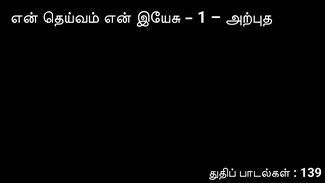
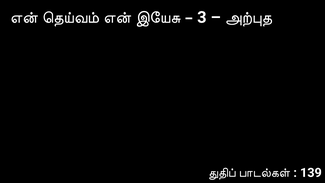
1: 1 -> 3 (202, 17)
